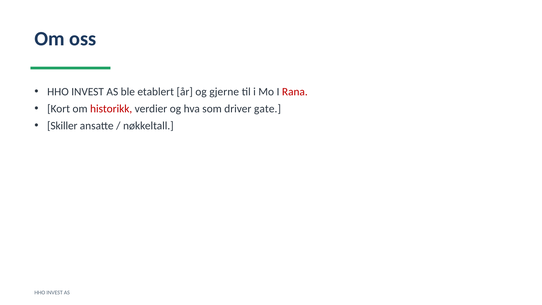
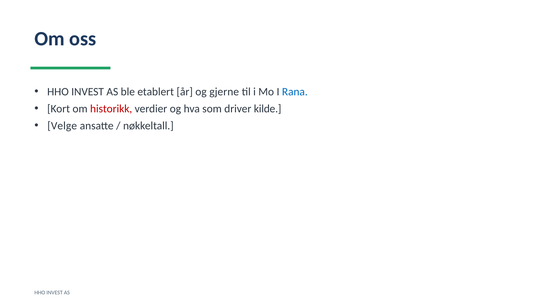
Rana colour: red -> blue (295, 92)
gate: gate -> kilde (268, 109)
Skiller: Skiller -> Velge (62, 126)
